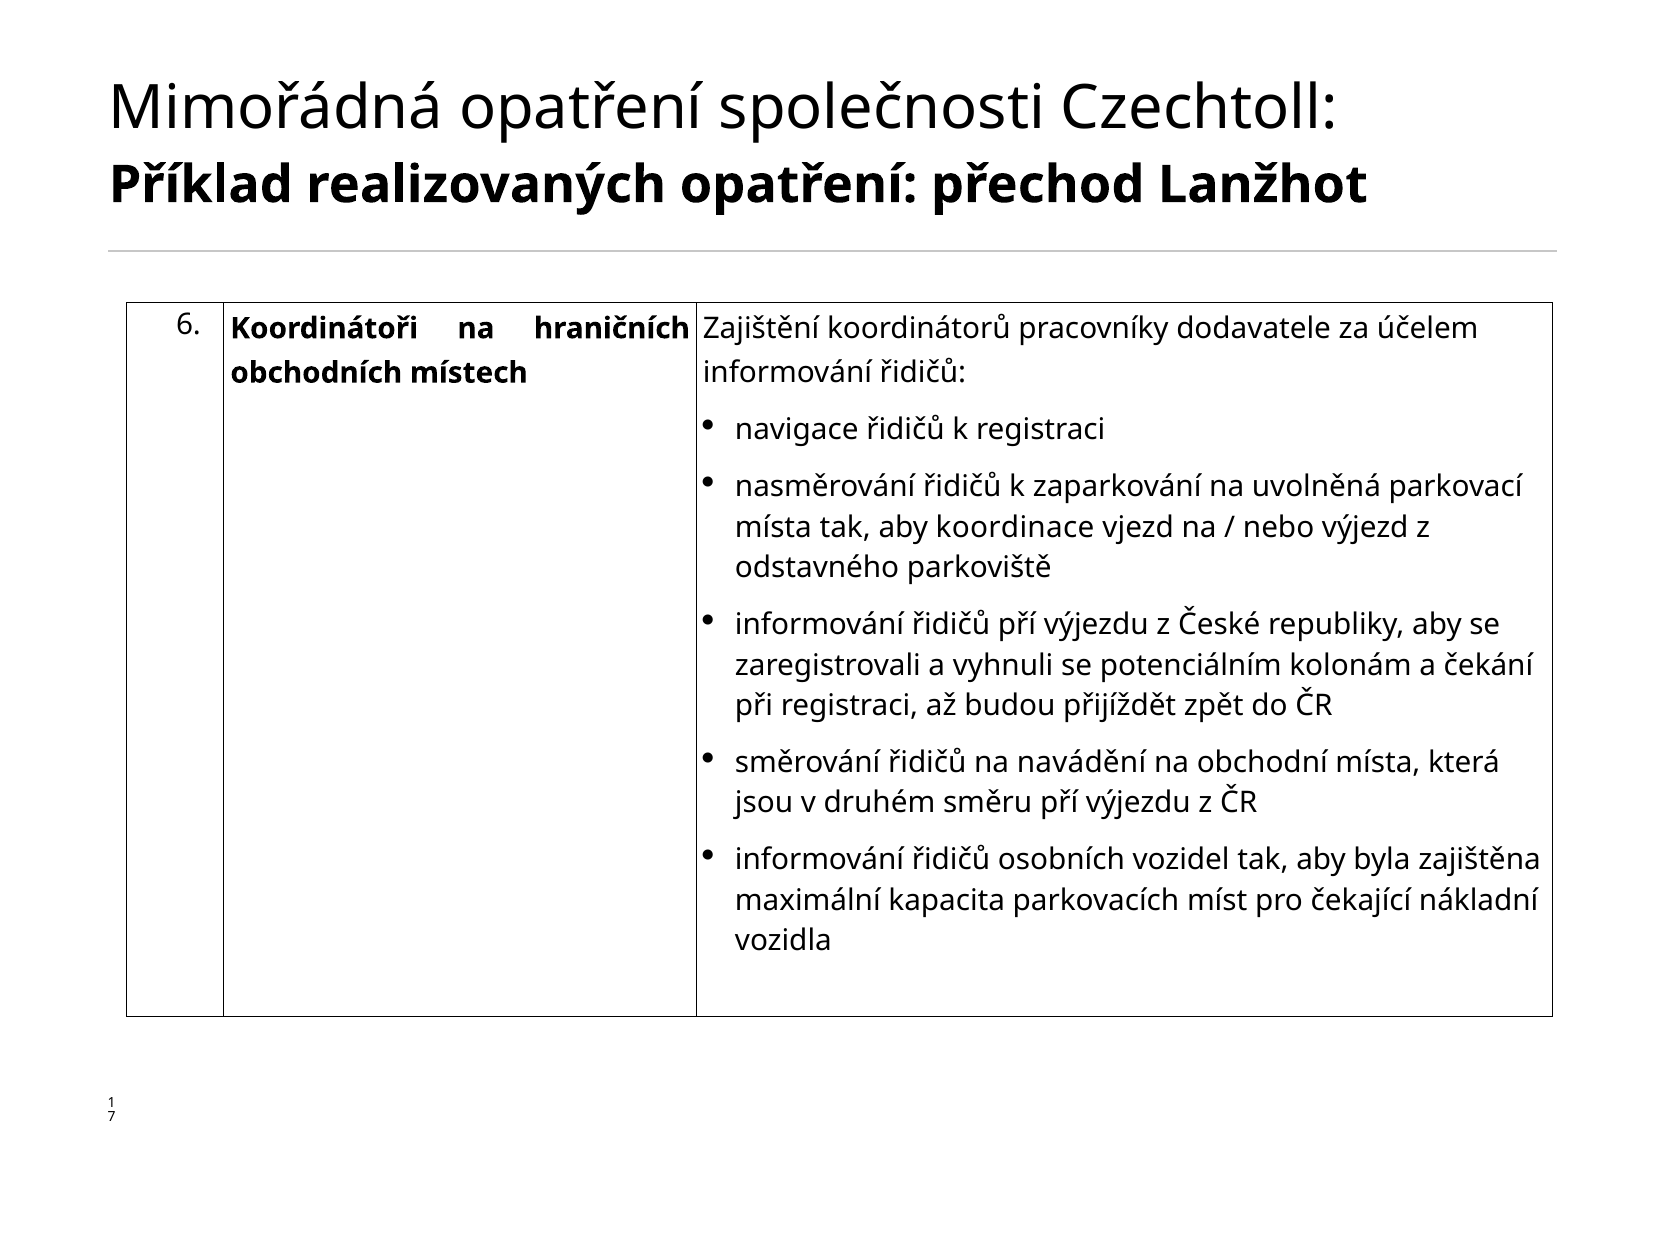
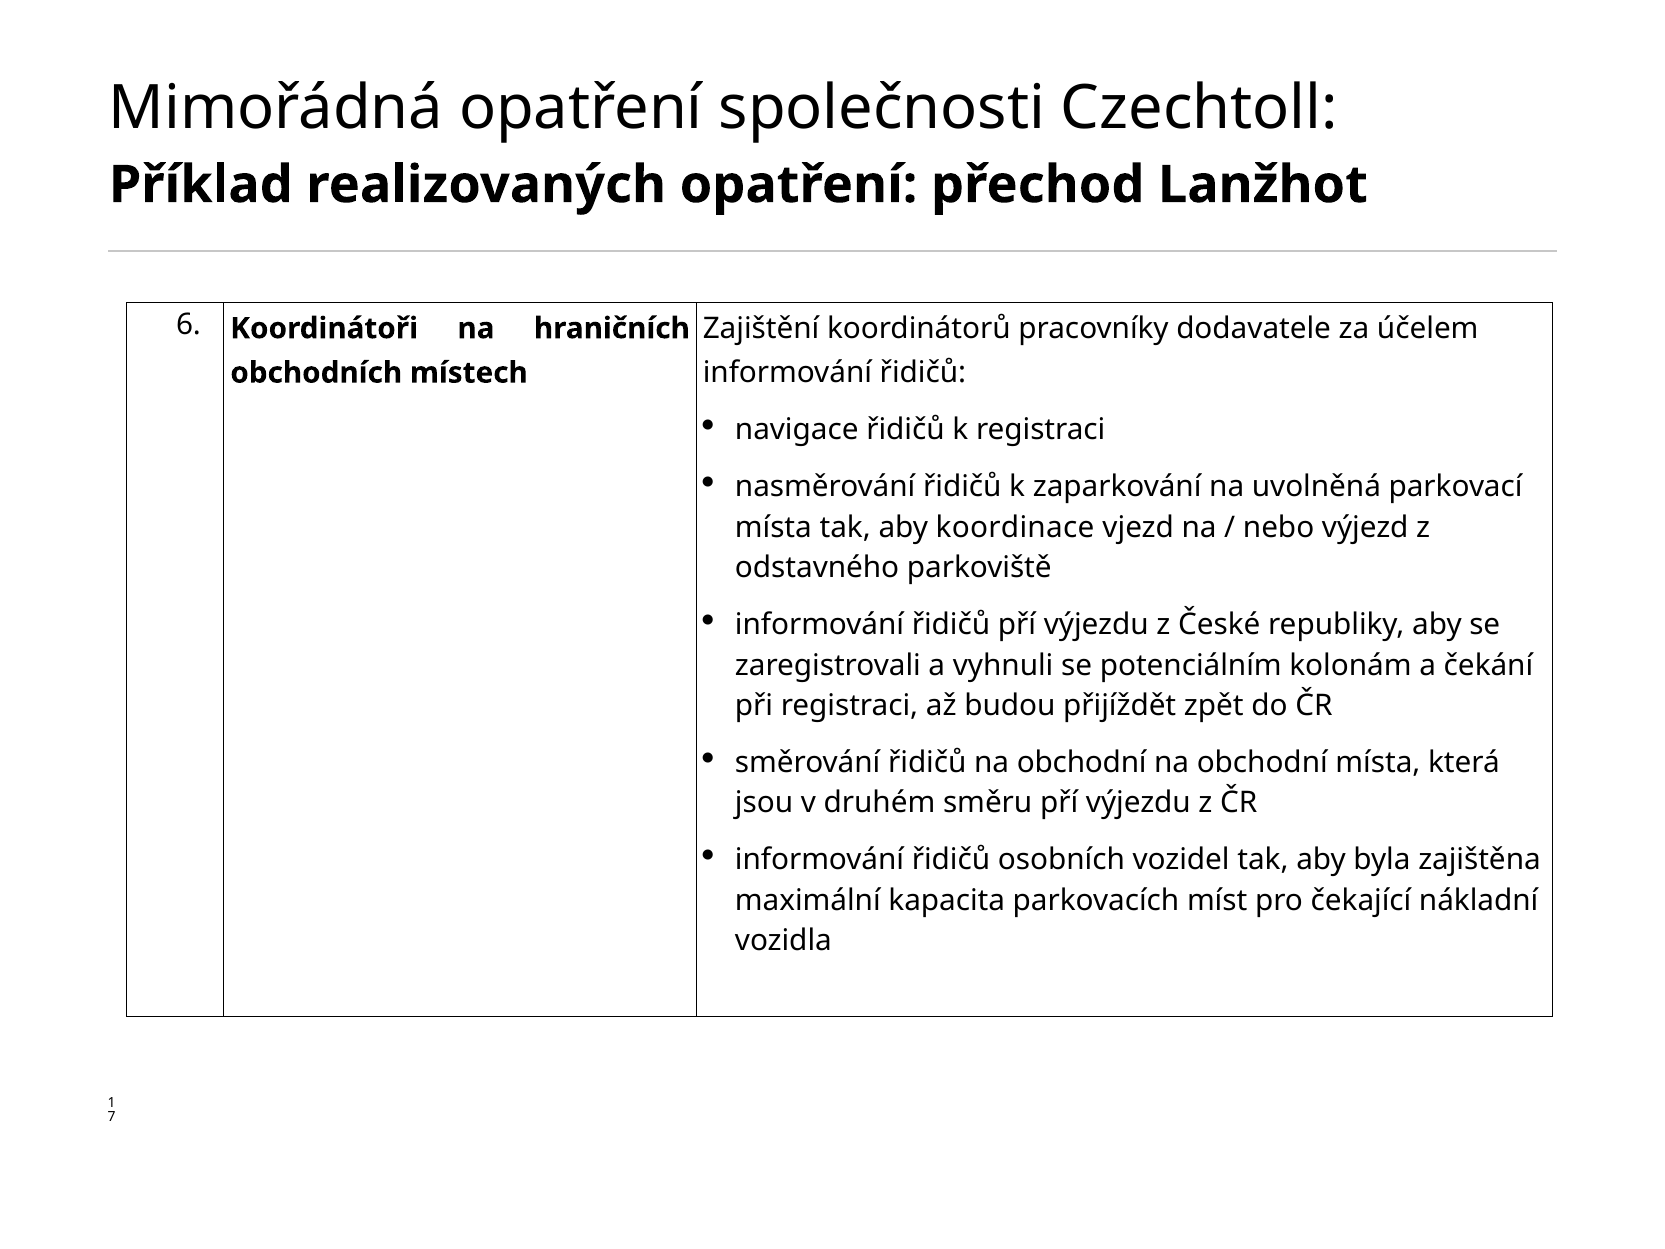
řidičů na navádění: navádění -> obchodní (1082, 762)
